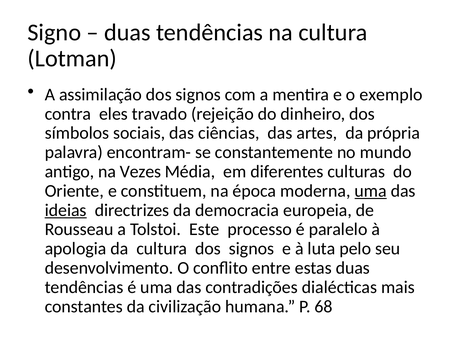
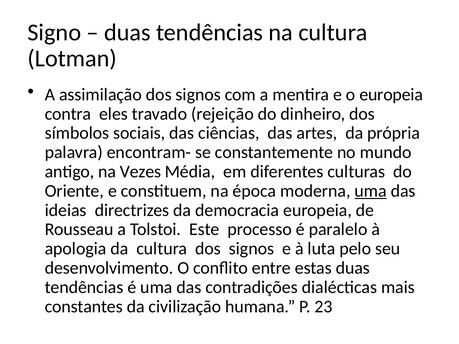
o exemplo: exemplo -> europeia (391, 95)
ideias underline: present -> none (66, 210)
68: 68 -> 23 (324, 307)
